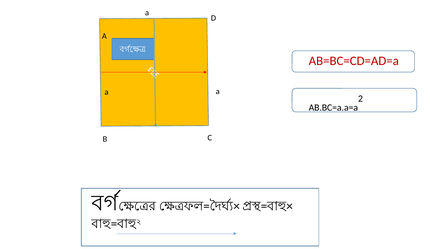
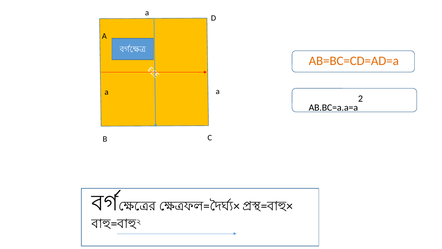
AB=BC=CD=AD=a colour: red -> orange (354, 61)
